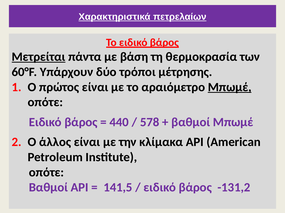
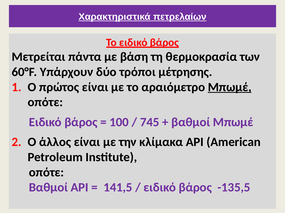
Μετρείται underline: present -> none (39, 57)
440: 440 -> 100 (119, 123)
578: 578 -> 745 (150, 123)
-131,2: -131,2 -> -135,5 (234, 188)
